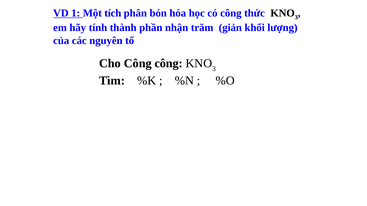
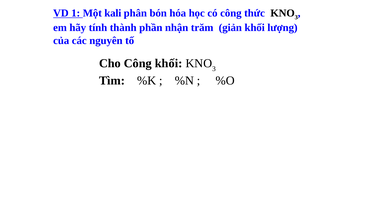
tích: tích -> kali (113, 13)
Công công: công -> khối (169, 63)
